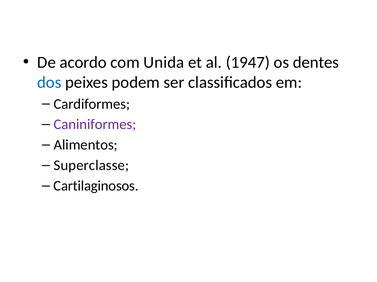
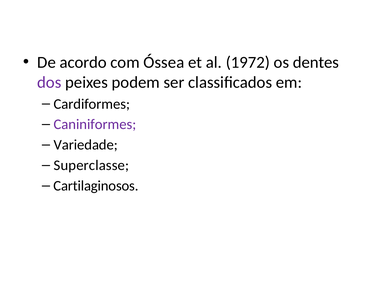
Unida: Unida -> Óssea (164, 62)
1947: 1947 -> 1972 (248, 62)
dos colour: blue -> purple (49, 83)
Alimentos: Alimentos -> Variedade (86, 145)
